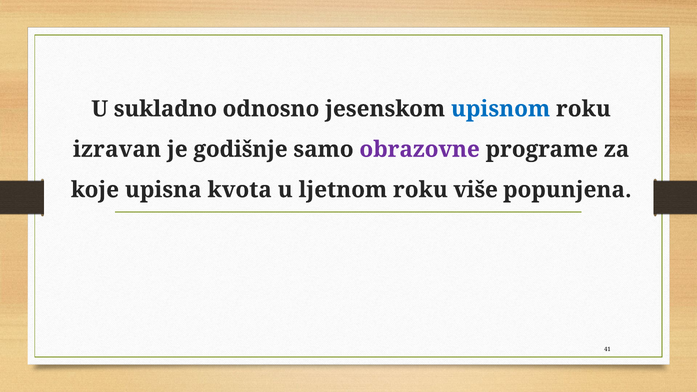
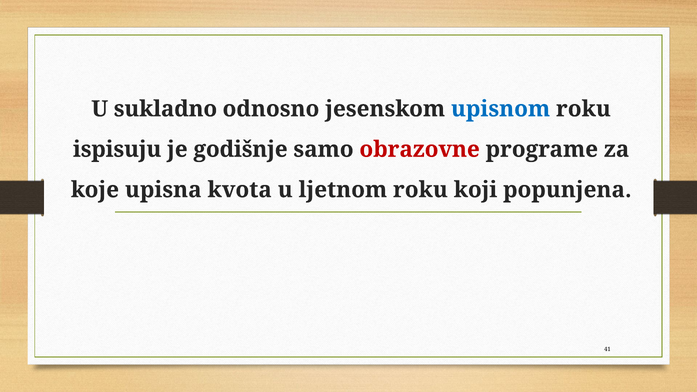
izravan: izravan -> ispisuju (117, 149)
obrazovne colour: purple -> red (420, 149)
više: više -> koji (475, 190)
